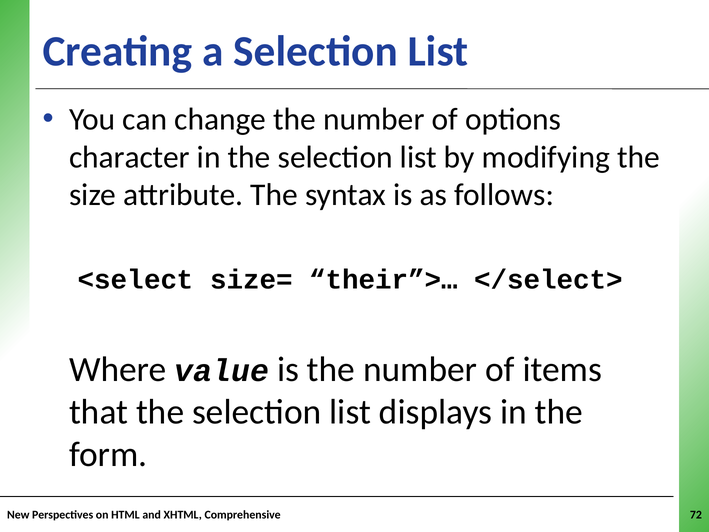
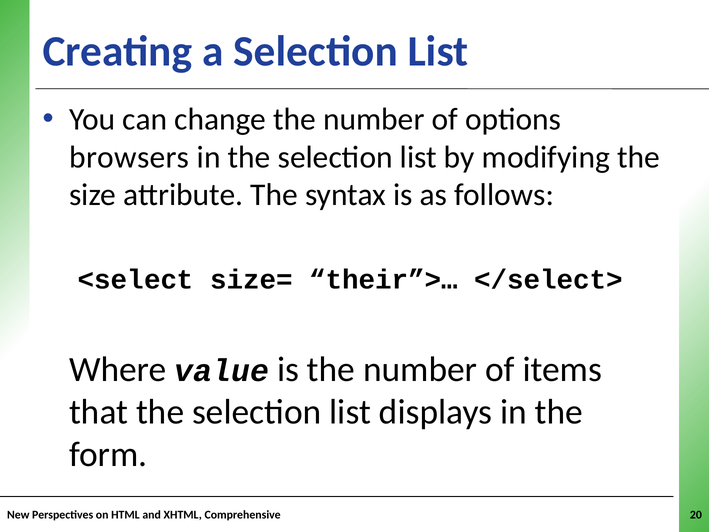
character: character -> browsers (129, 157)
72: 72 -> 20 (696, 515)
